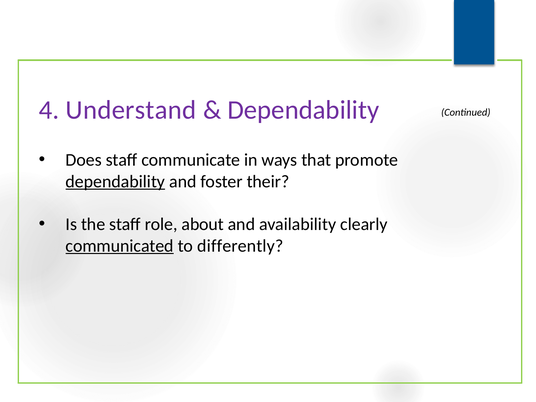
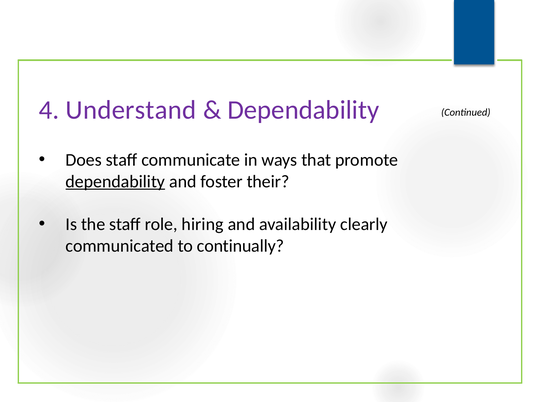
about: about -> hiring (203, 224)
communicated underline: present -> none (120, 246)
differently: differently -> continually (240, 246)
